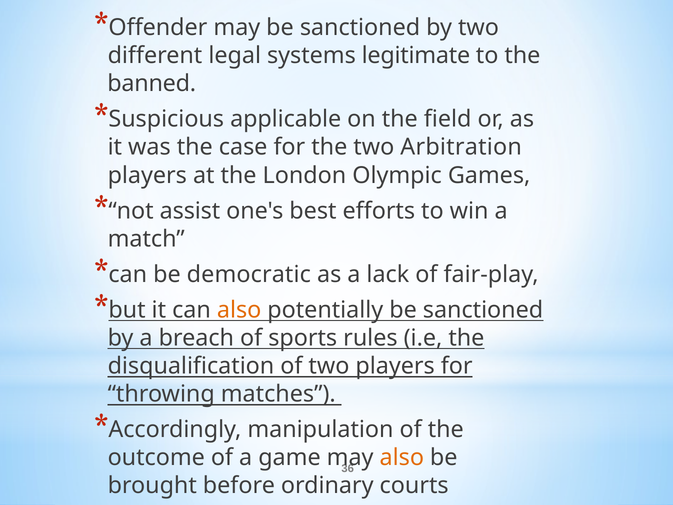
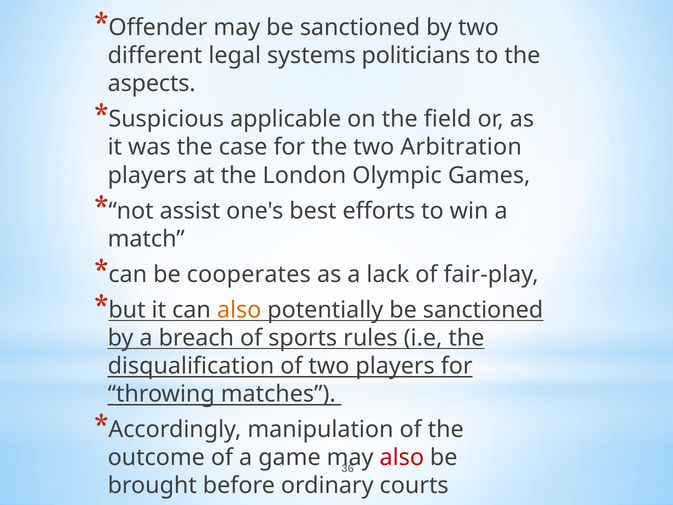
legitimate: legitimate -> politicians (416, 56)
banned: banned -> aspects (152, 84)
democratic: democratic -> cooperates (249, 274)
also colour: orange -> red (402, 457)
